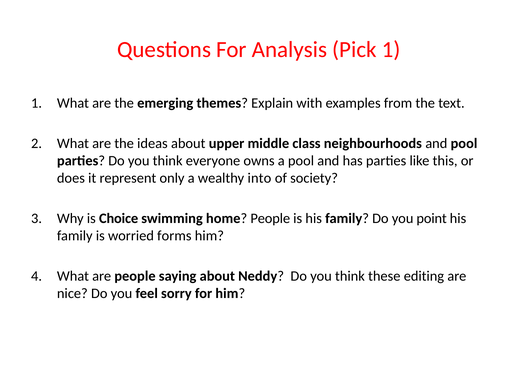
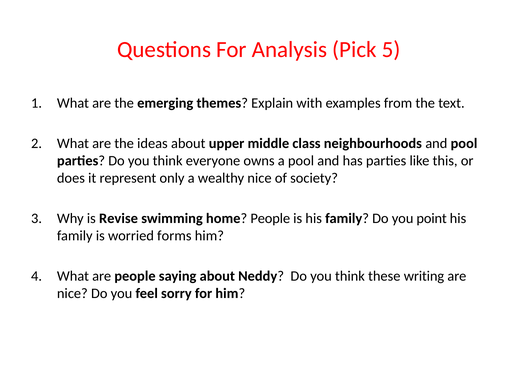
Pick 1: 1 -> 5 (391, 50)
wealthy into: into -> nice (259, 178)
Choice: Choice -> Revise (118, 218)
editing: editing -> writing (424, 276)
